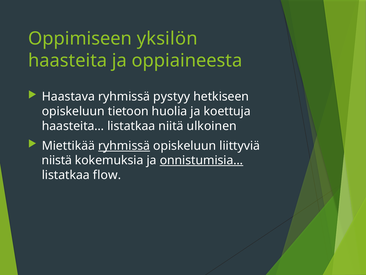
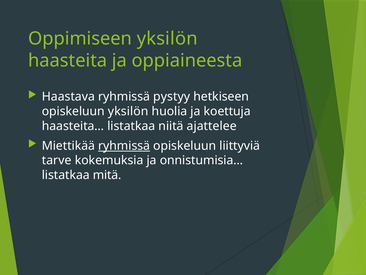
opiskeluun tietoon: tietoon -> yksilön (128, 111)
ulkoinen: ulkoinen -> ajattelee (212, 126)
niistä: niistä -> tarve (57, 160)
onnistumisia… underline: present -> none (201, 160)
flow: flow -> mitä (107, 175)
